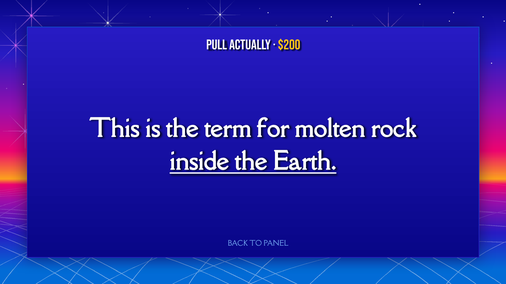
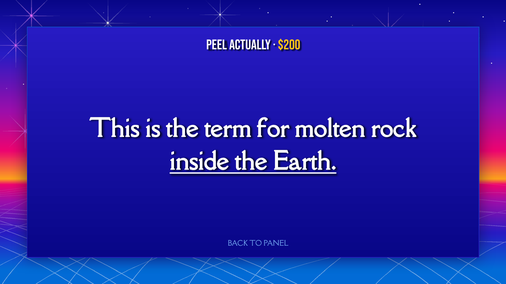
Pull: Pull -> Peel (217, 45)
